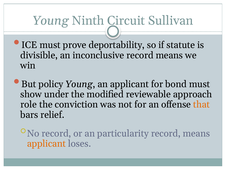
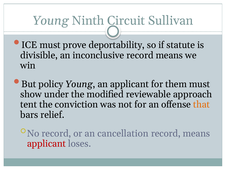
bond: bond -> them (176, 84)
role: role -> tent (29, 104)
particularity: particularity -> cancellation (123, 133)
applicant colour: orange -> red (46, 143)
